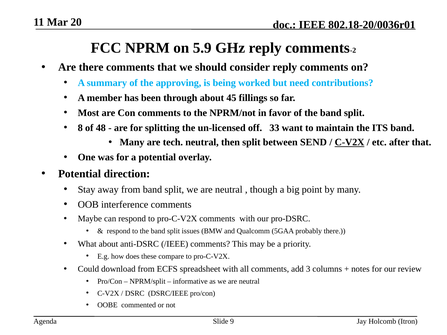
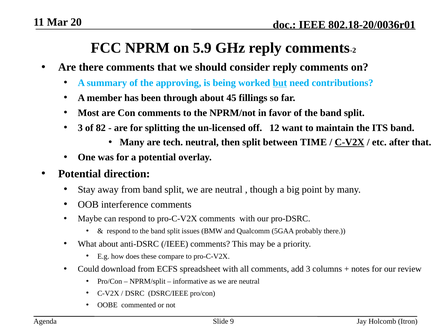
but underline: none -> present (280, 83)
8: 8 -> 3 (80, 128)
48: 48 -> 82 (101, 128)
33: 33 -> 12 (274, 128)
SEND: SEND -> TIME (313, 142)
